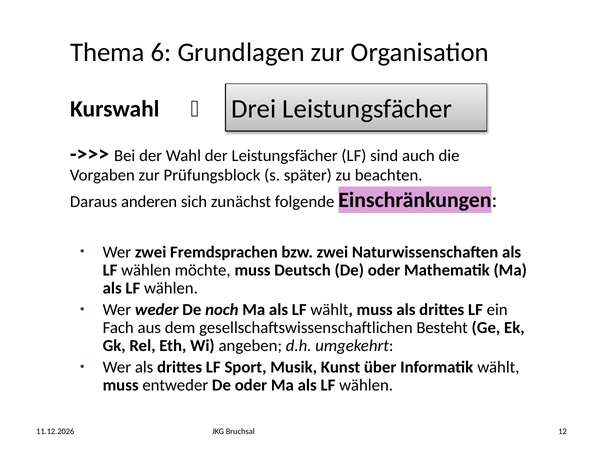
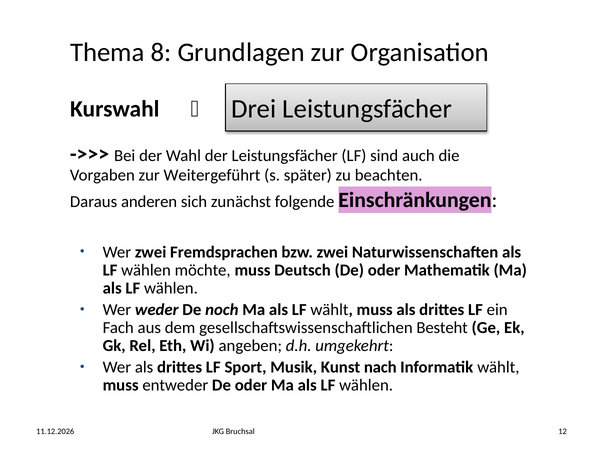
6: 6 -> 8 (161, 52)
Prüfungsblock: Prüfungsblock -> Weitergeführt (212, 175)
über: über -> nach (380, 367)
